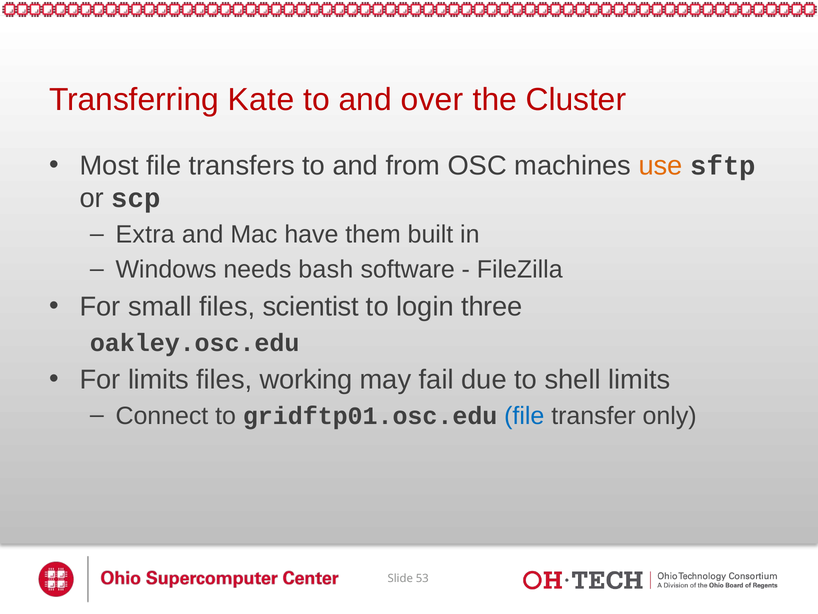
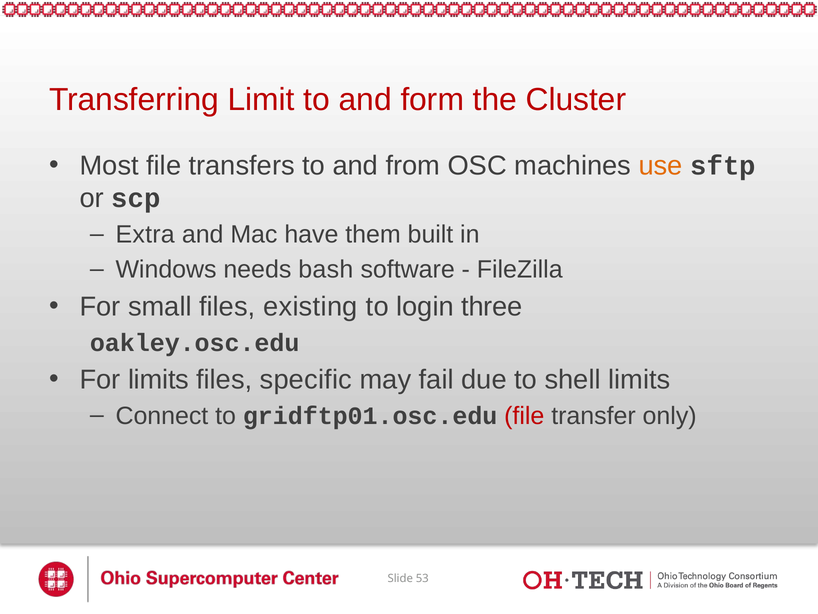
Kate: Kate -> Limit (261, 100)
over: over -> form (432, 100)
scientist: scientist -> existing (310, 306)
working: working -> specific (306, 379)
file colour: blue -> red (524, 416)
